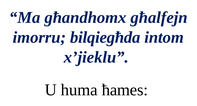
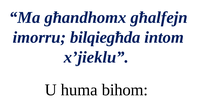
ħames: ħames -> bihom (125, 90)
